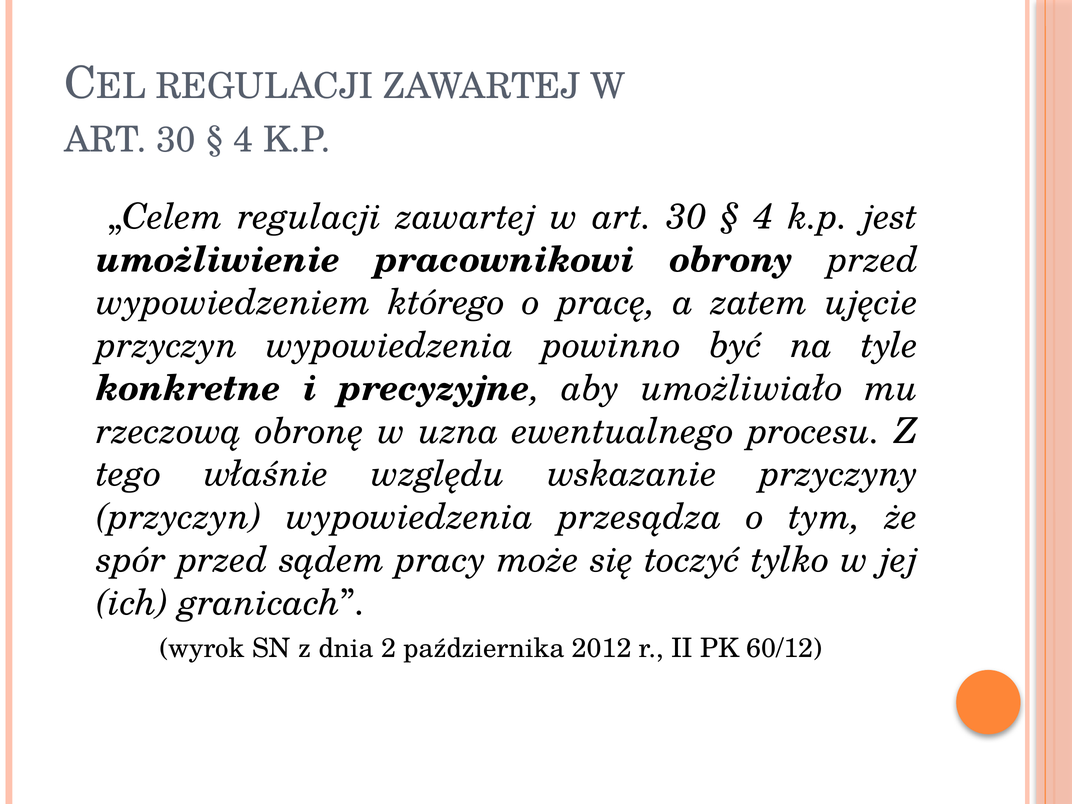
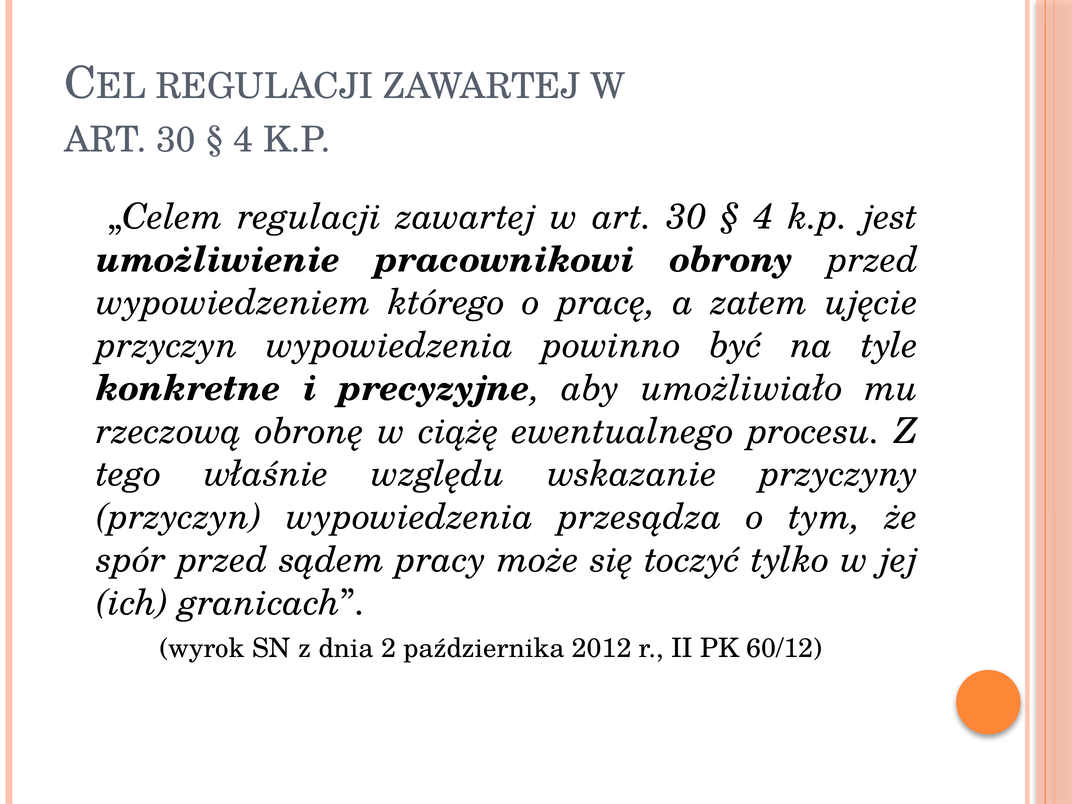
uzna: uzna -> ciążę (459, 431)
